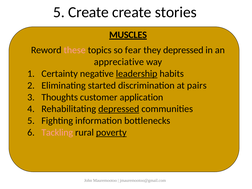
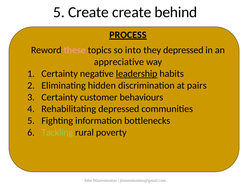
stories: stories -> behind (176, 12)
MUSCLES: MUSCLES -> PROCESS (128, 35)
fear: fear -> into (133, 50)
started: started -> hidden (102, 85)
Thoughts: Thoughts -> Certainty (60, 97)
application: application -> behaviours (141, 97)
depressed underline: present -> none (119, 109)
Tackling colour: pink -> light green (57, 132)
poverty underline: present -> none (111, 132)
